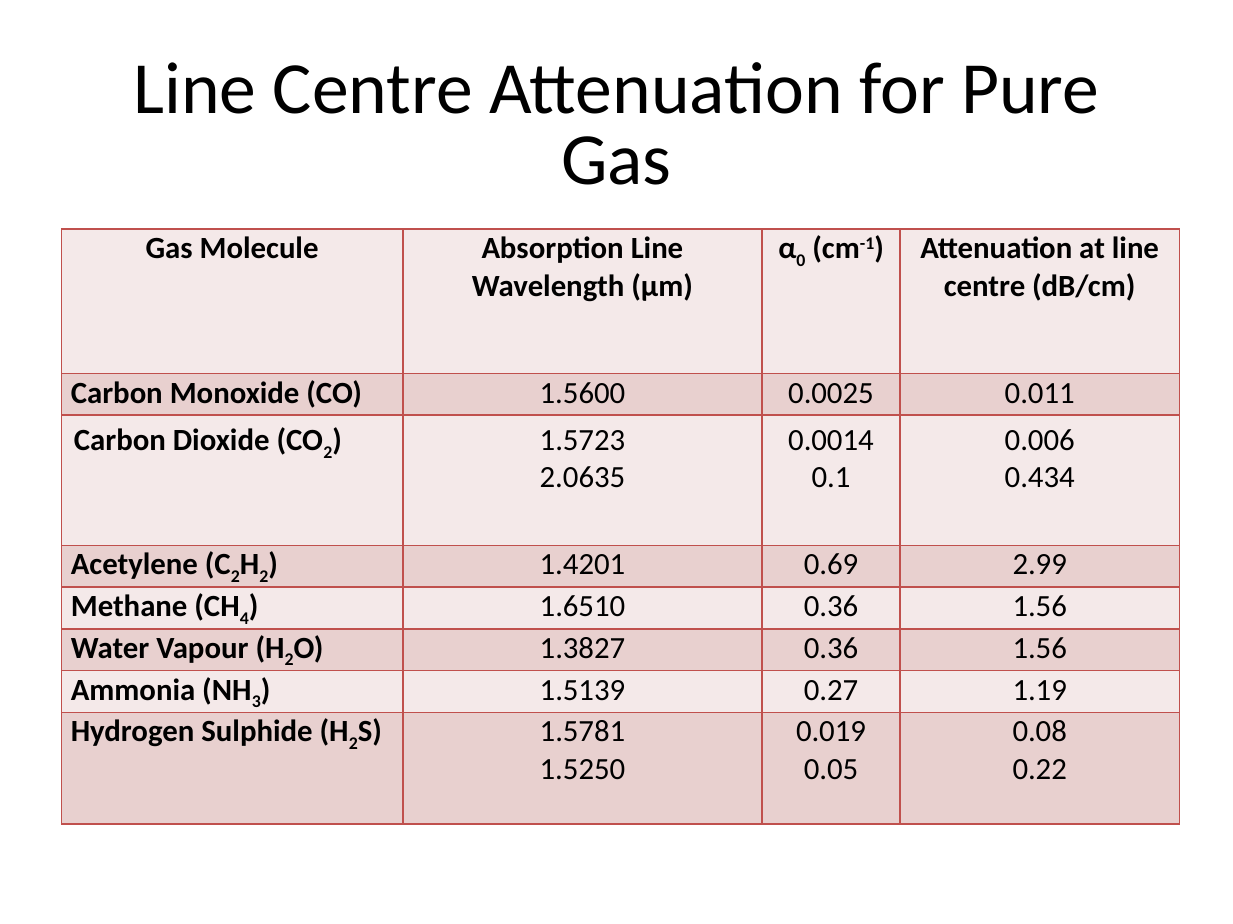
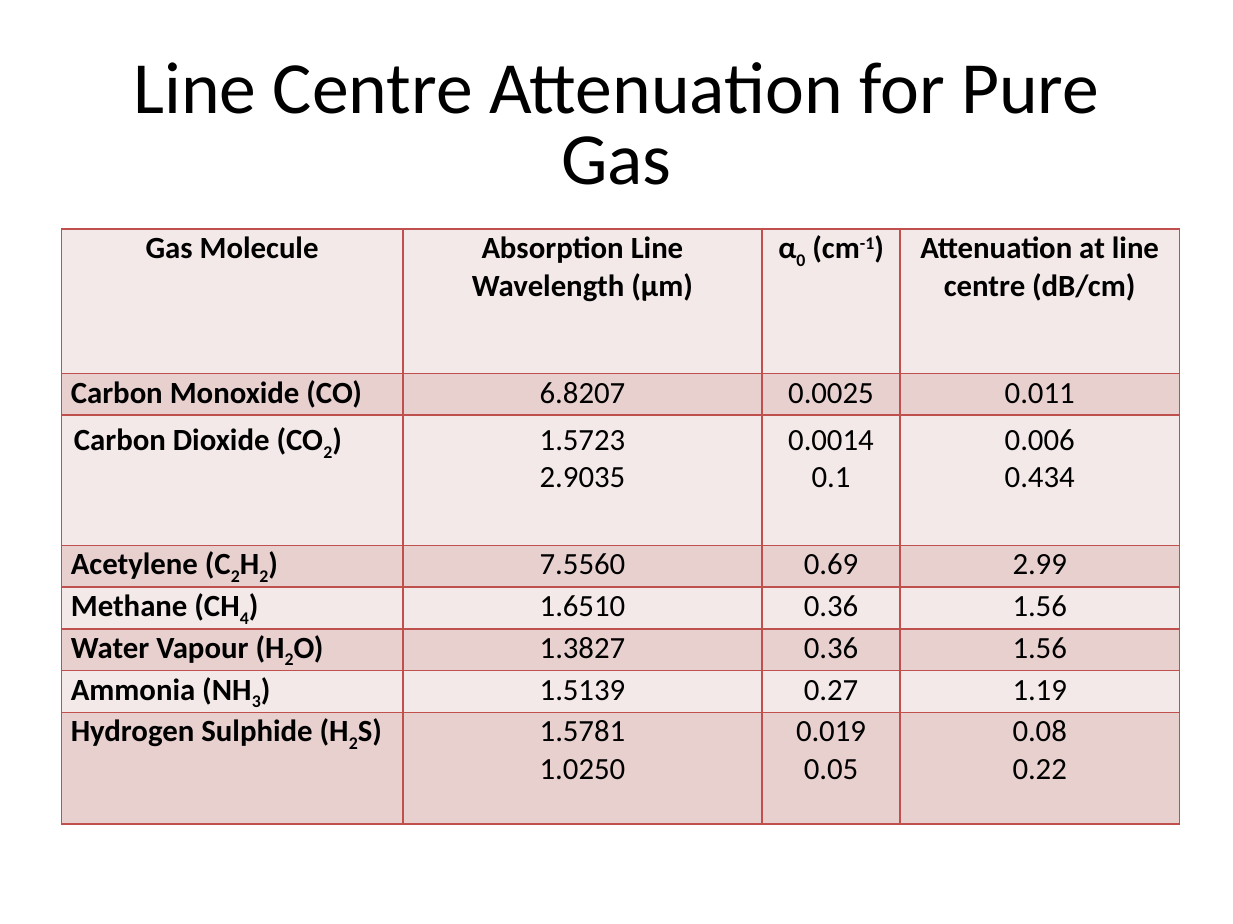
1.5600: 1.5600 -> 6.8207 (582, 393)
2.0635: 2.0635 -> 2.9035 (582, 478)
1.4201: 1.4201 -> 7.5560 (582, 565)
1.5250: 1.5250 -> 1.0250 (582, 770)
